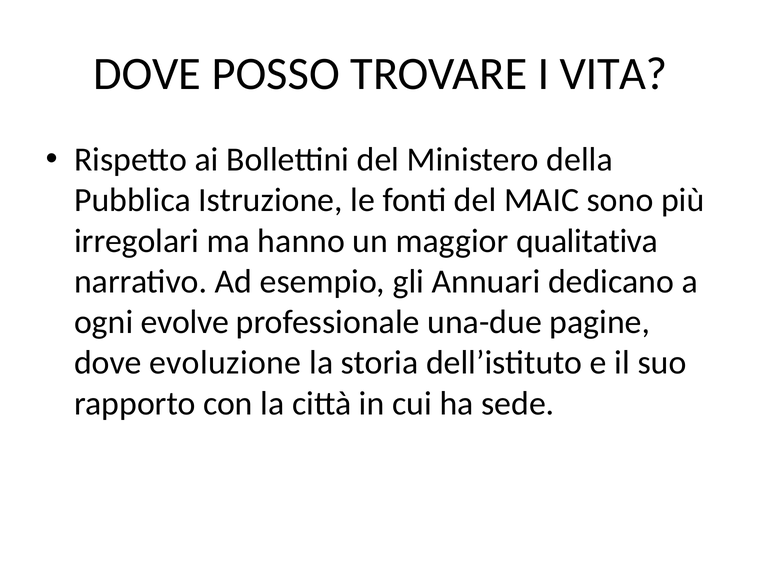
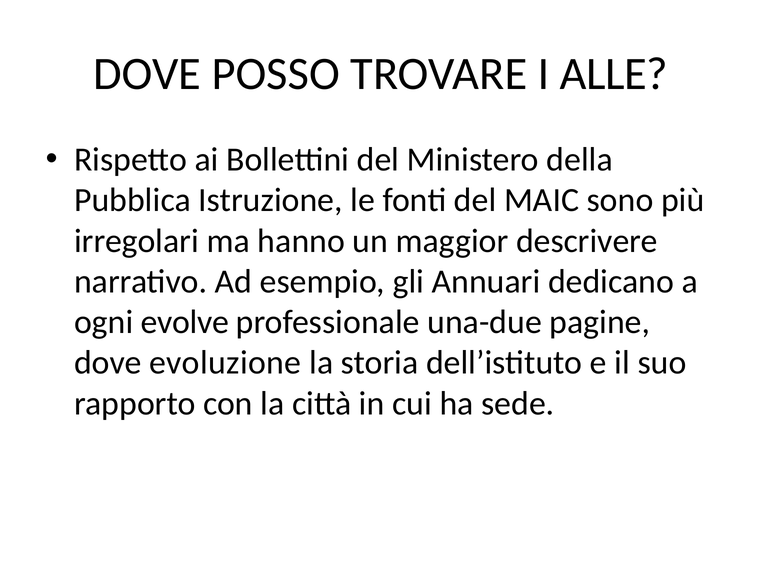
VITA: VITA -> ALLE (614, 74)
qualitativa: qualitativa -> descrivere (587, 241)
